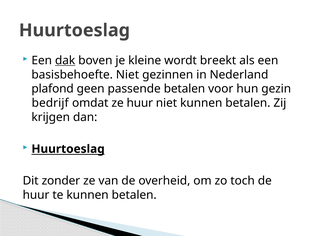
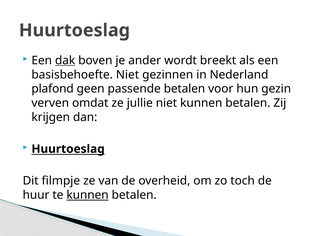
kleine: kleine -> ander (145, 61)
bedrijf: bedrijf -> verven (50, 103)
ze huur: huur -> jullie (140, 103)
zonder: zonder -> filmpje (61, 181)
kunnen underline: none -> present (88, 195)
